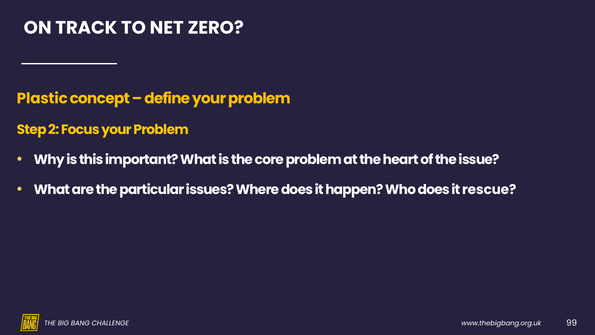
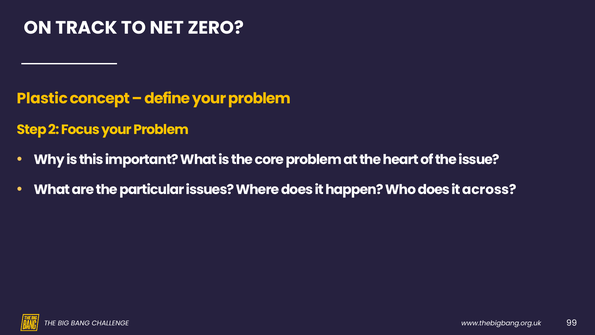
rescue: rescue -> across (489, 190)
